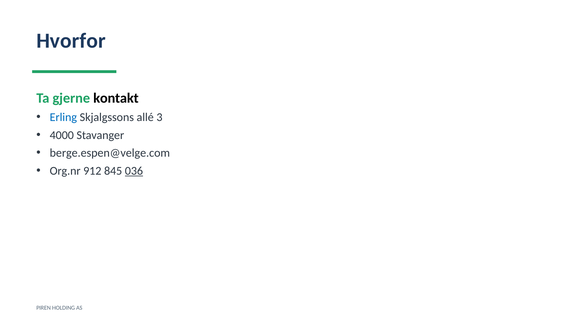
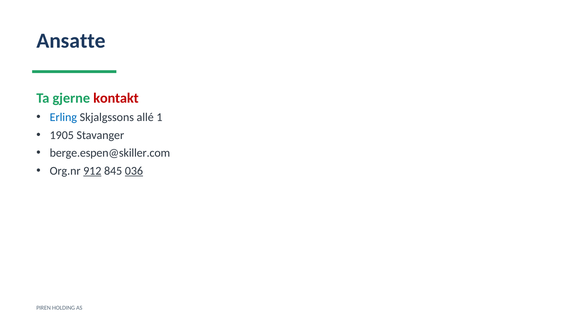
Hvorfor: Hvorfor -> Ansatte (71, 41)
kontakt colour: black -> red (116, 98)
3: 3 -> 1 (159, 117)
4000: 4000 -> 1905 (62, 135)
berge.espen@velge.com: berge.espen@velge.com -> berge.espen@skiller.com (110, 153)
912 underline: none -> present (92, 171)
